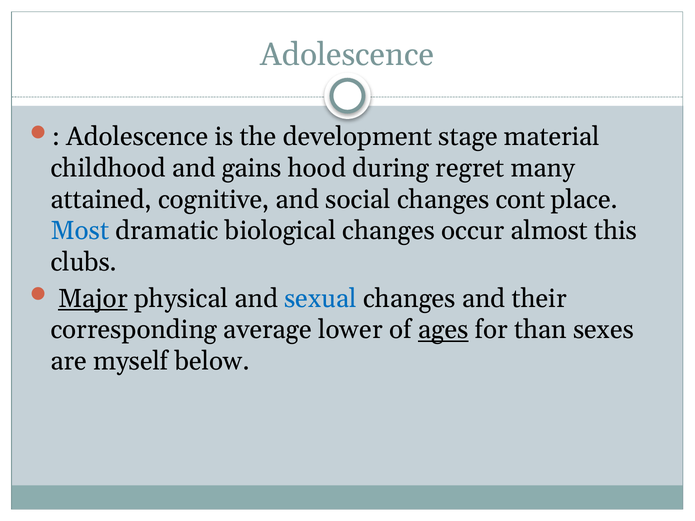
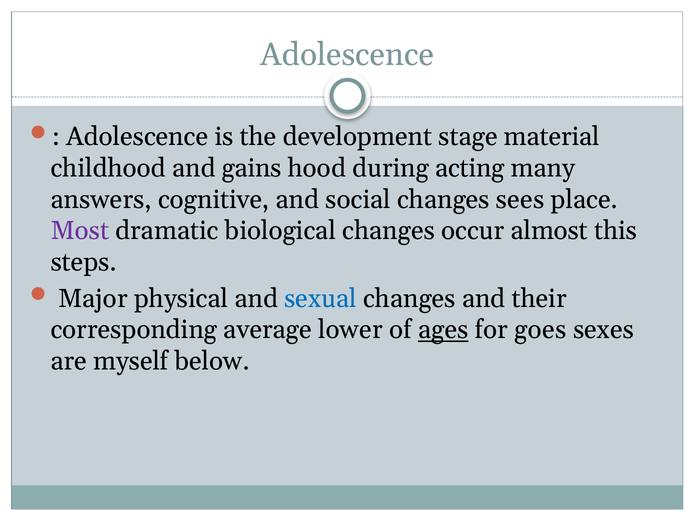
regret: regret -> acting (470, 168)
attained: attained -> answers (101, 200)
cont: cont -> sees (520, 200)
Most colour: blue -> purple (80, 231)
clubs: clubs -> steps (84, 262)
Major underline: present -> none (93, 299)
than: than -> goes (540, 330)
